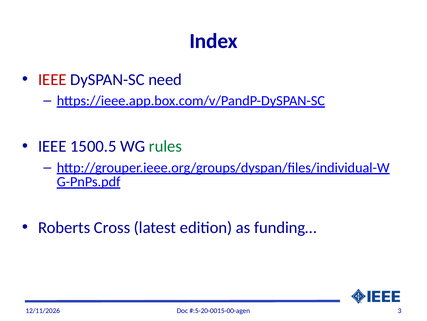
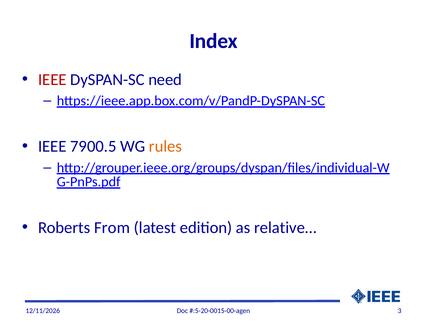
1500.5: 1500.5 -> 7900.5 (93, 146)
rules colour: green -> orange (166, 146)
Cross: Cross -> From (112, 227)
funding…: funding… -> relative… (285, 227)
